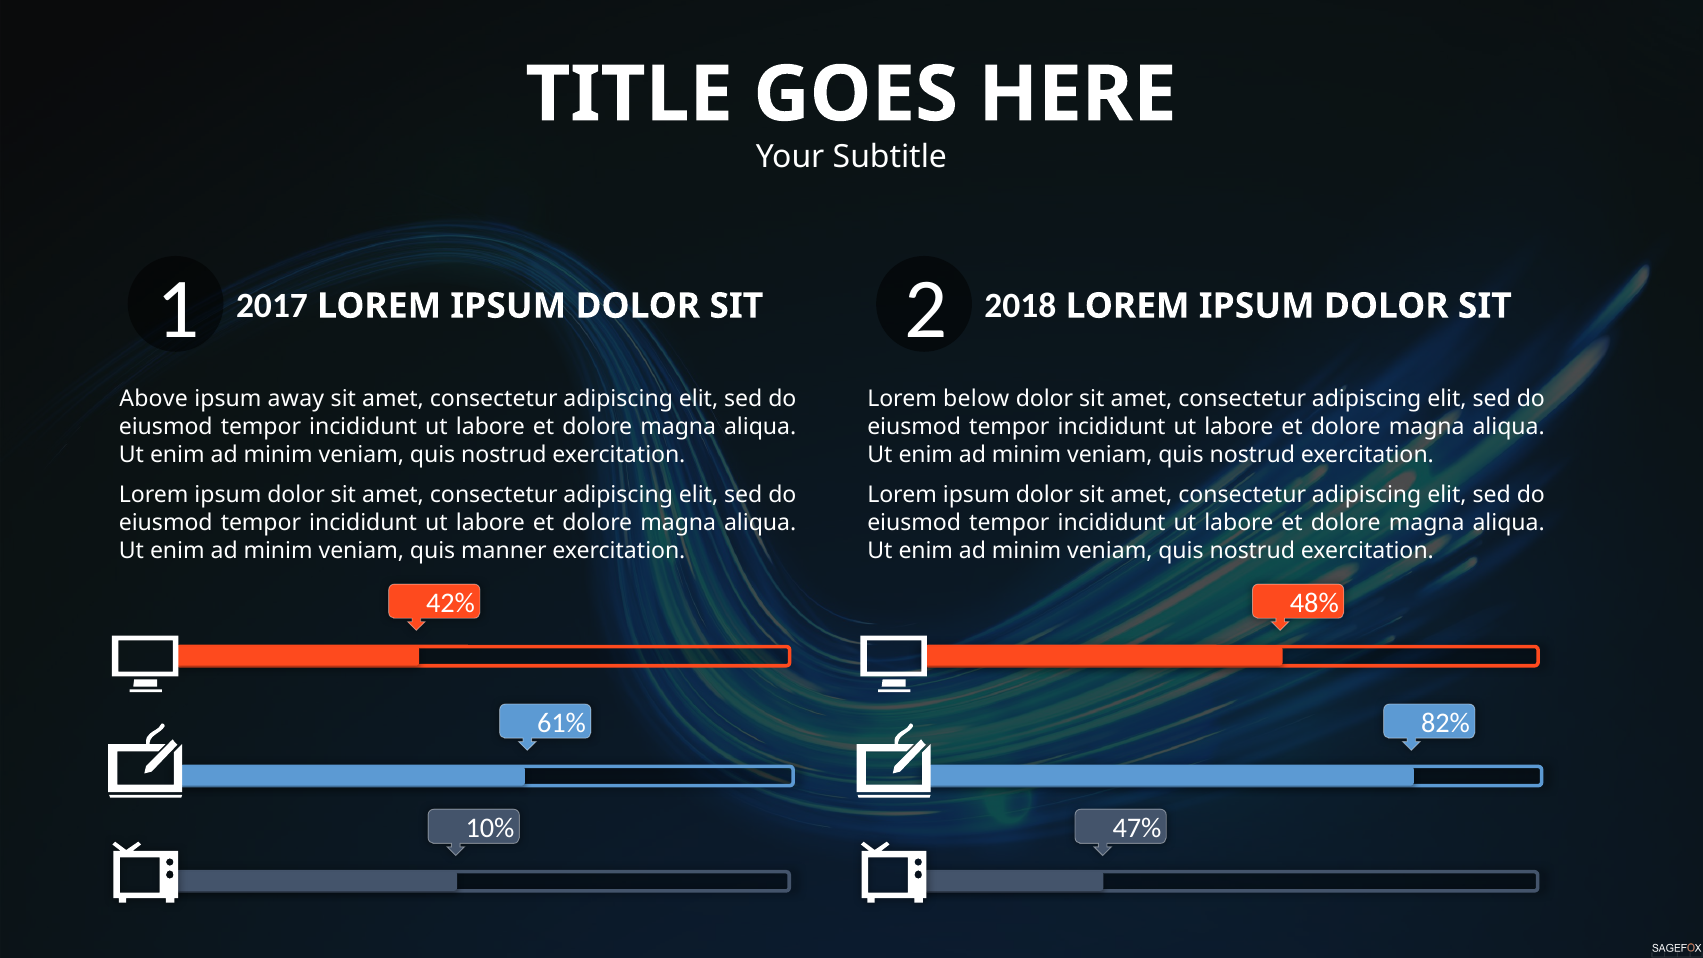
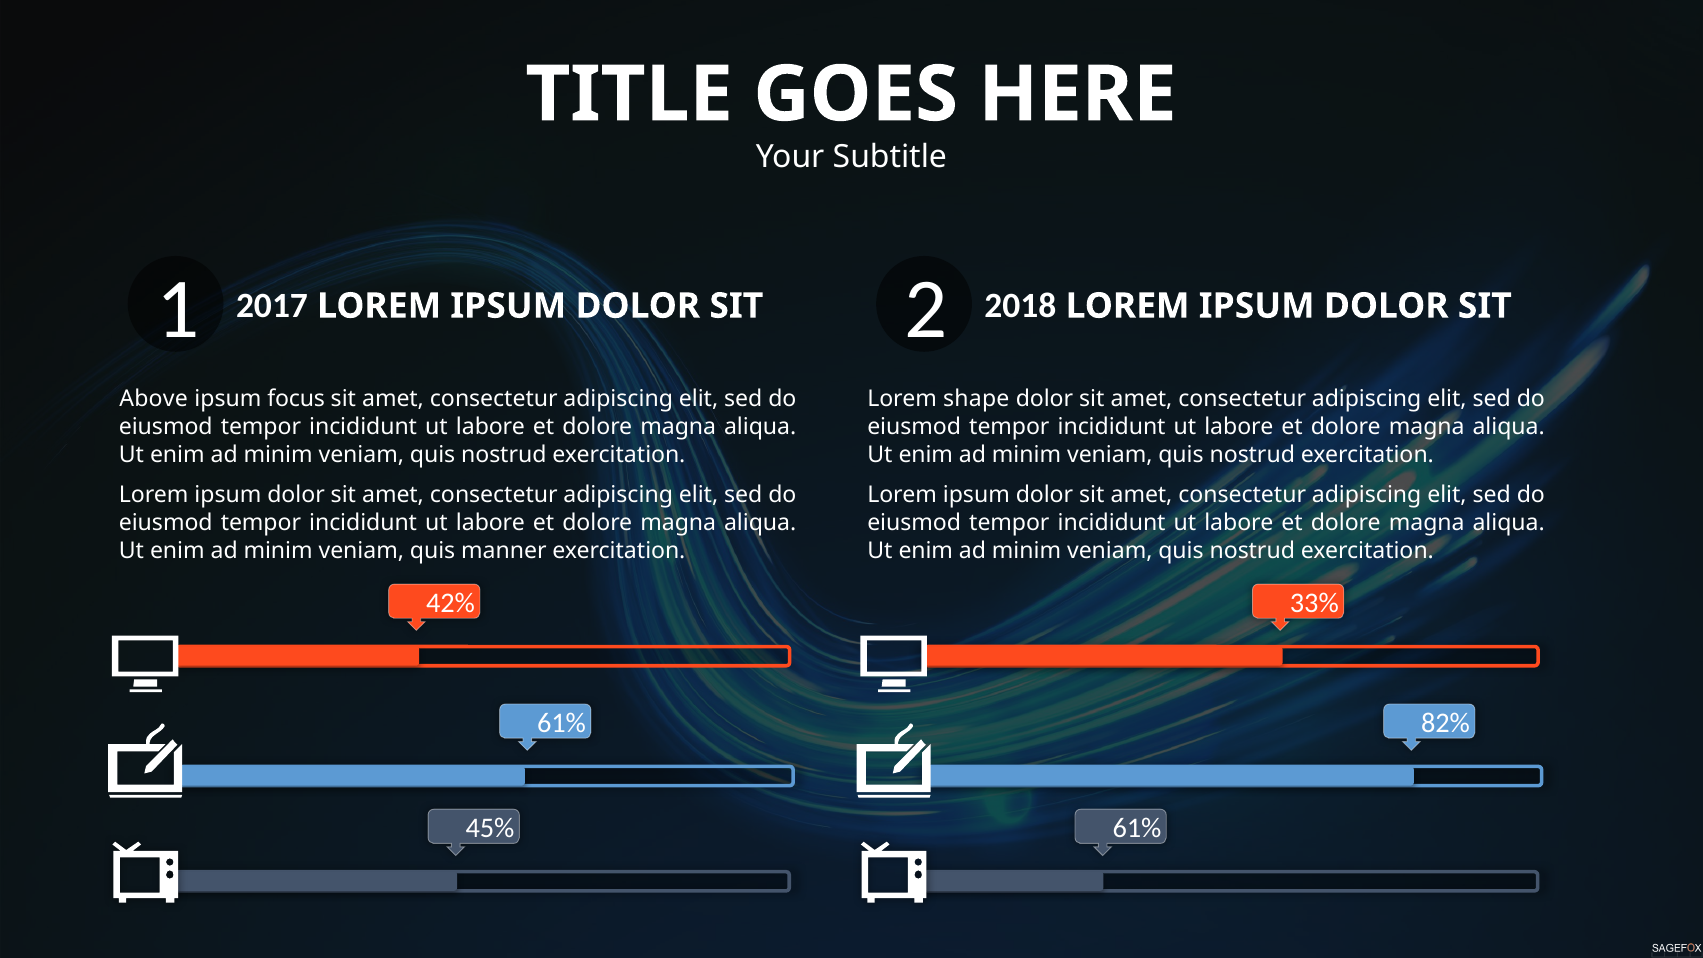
away: away -> focus (296, 399)
below: below -> shape (976, 399)
48%: 48% -> 33% (1314, 603)
10%: 10% -> 45% (490, 828)
47%: 47% -> 61% (1137, 828)
